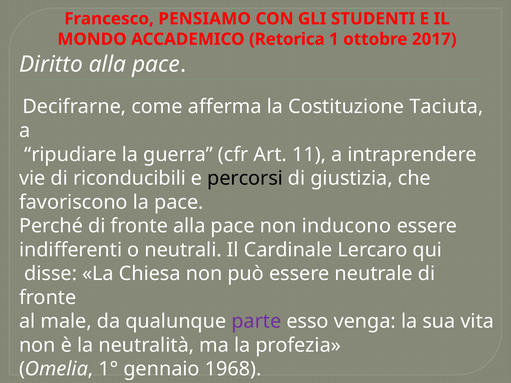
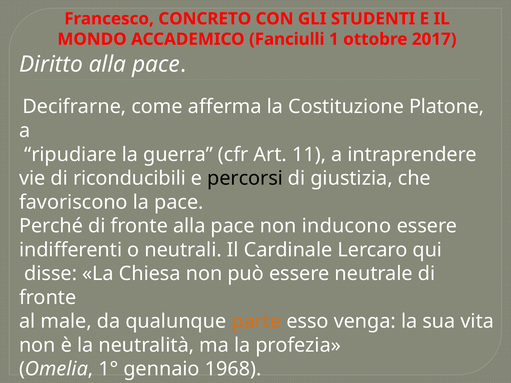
PENSIAMO: PENSIAMO -> CONCRETO (205, 19)
Retorica: Retorica -> Fanciulli (287, 39)
Taciuta: Taciuta -> Platone (447, 107)
parte colour: purple -> orange (256, 322)
